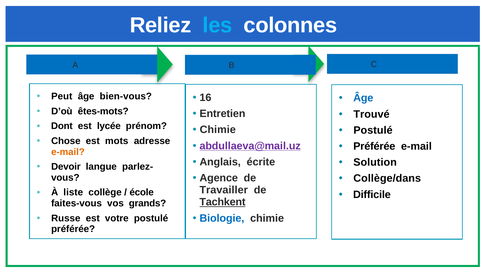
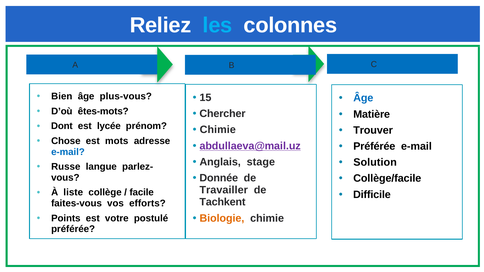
Peut: Peut -> Bien (62, 97)
bien-vous: bien-vous -> plus-vous (126, 97)
16: 16 -> 15 (205, 98)
Entretien: Entretien -> Chercher (222, 114)
Trouvé: Trouvé -> Matière (372, 114)
Postulé: Postulé -> Trouver (373, 130)
e-mail colour: orange -> blue (68, 152)
écrite: écrite -> stage (261, 162)
Devoir: Devoir -> Russe (66, 167)
Agence: Agence -> Donnée (219, 178)
Collège/dans: Collège/dans -> Collège/facile (387, 179)
école: école -> facile (142, 193)
Tachkent underline: present -> none (222, 202)
grands: grands -> efforts (147, 204)
Biologie colour: blue -> orange (222, 218)
Russe: Russe -> Points (66, 218)
